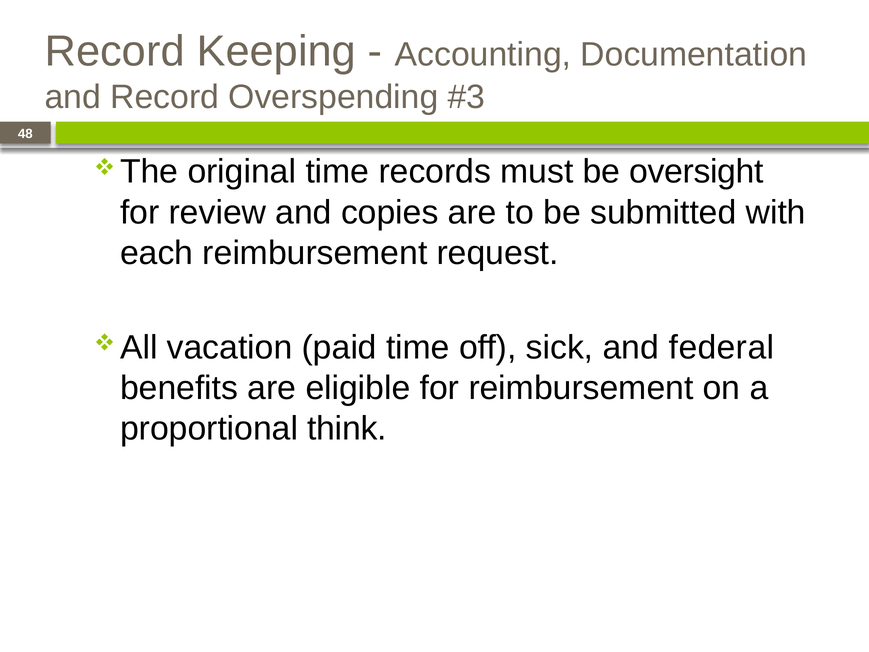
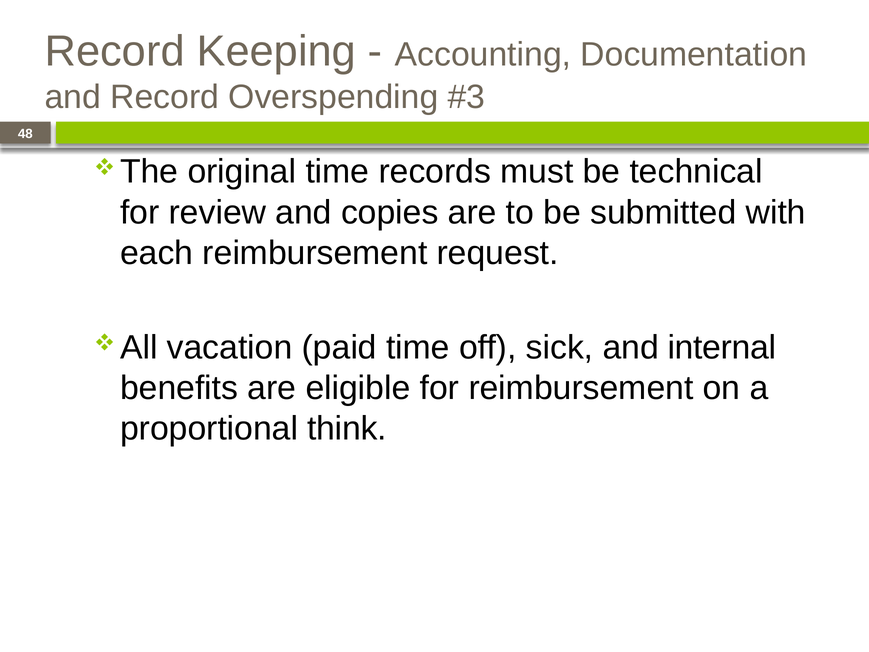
oversight: oversight -> technical (696, 172)
federal: federal -> internal (722, 347)
